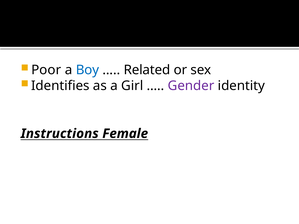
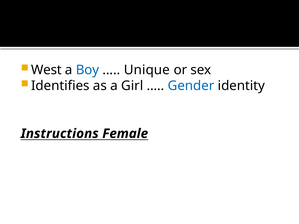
Poor: Poor -> West (46, 70)
Related: Related -> Unique (147, 70)
Gender colour: purple -> blue (191, 86)
